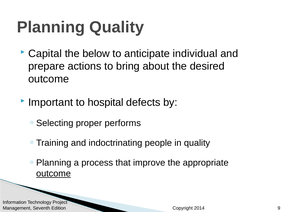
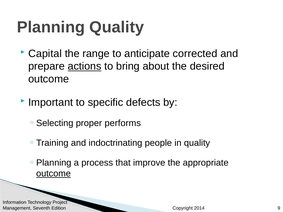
below: below -> range (96, 54)
individual: individual -> corrected (195, 54)
actions underline: none -> present (85, 66)
hospital: hospital -> specific (106, 102)
